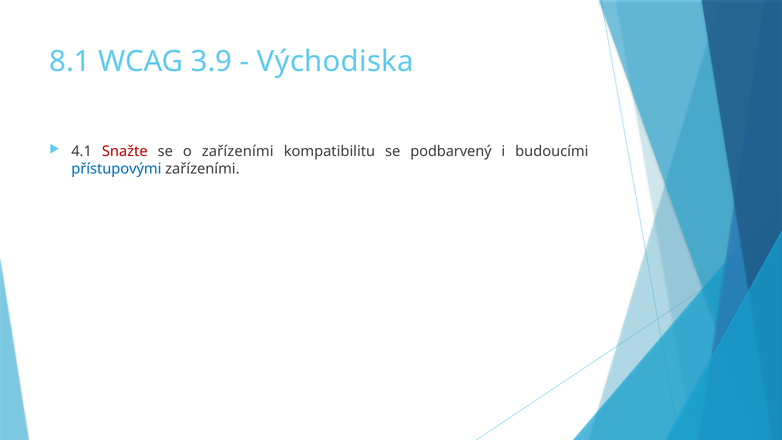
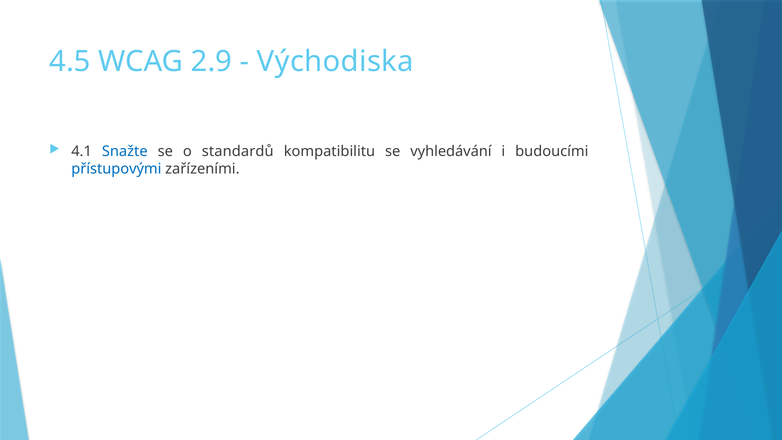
8.1: 8.1 -> 4.5 (70, 62)
3.9: 3.9 -> 2.9 (212, 62)
Snažte colour: red -> blue (125, 151)
o zařízeními: zařízeními -> standardů (238, 151)
podbarvený: podbarvený -> vyhledávání (451, 151)
